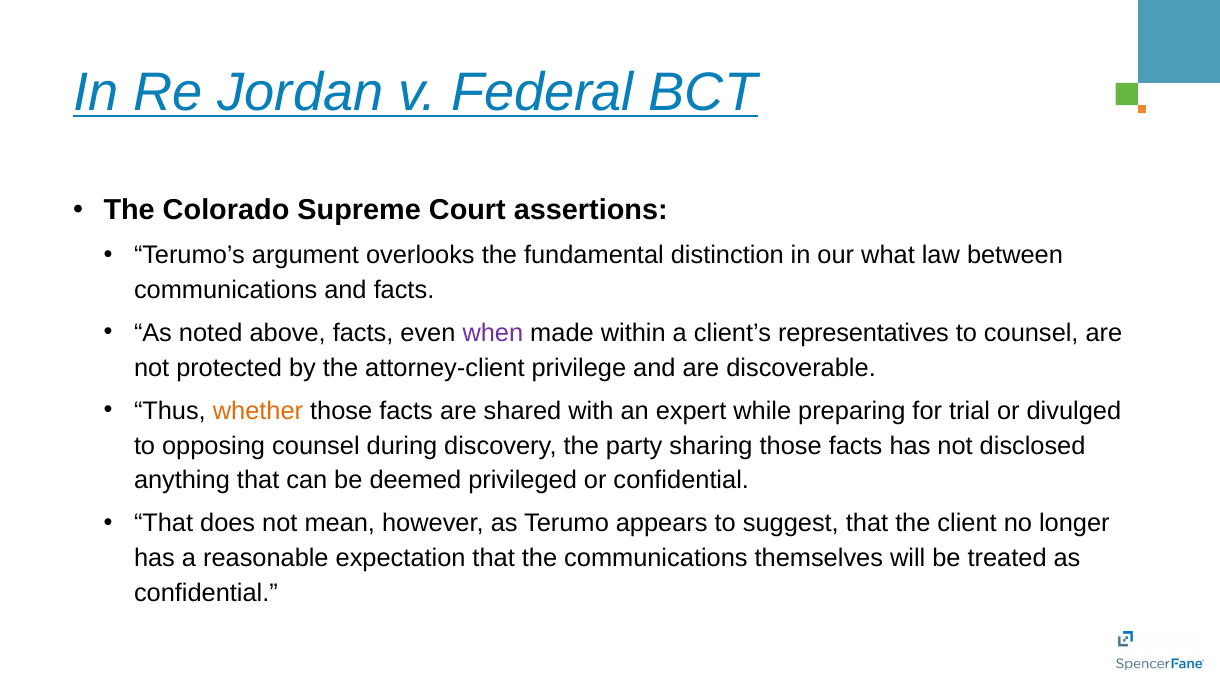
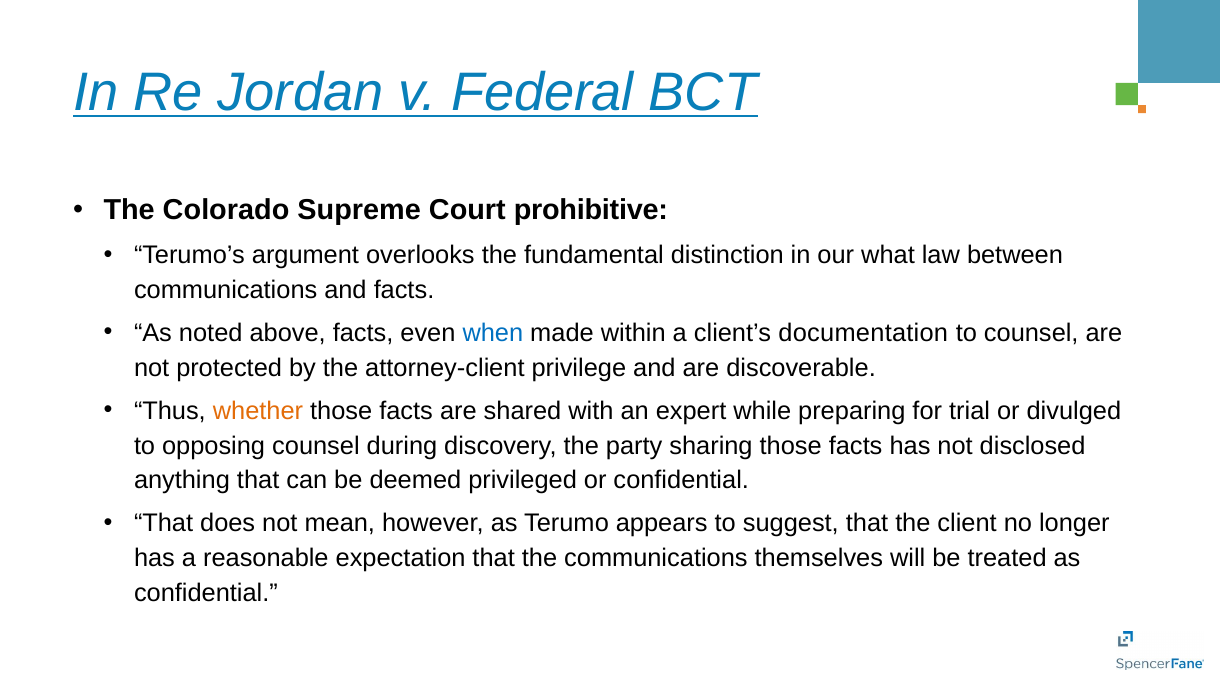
assertions: assertions -> prohibitive (591, 210)
when colour: purple -> blue (493, 333)
representatives: representatives -> documentation (863, 333)
